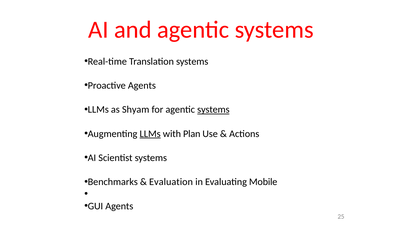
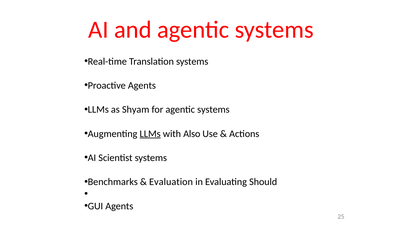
systems underline: present -> none (213, 110)
Plan: Plan -> Also (192, 134)
Mobile: Mobile -> Should (263, 182)
